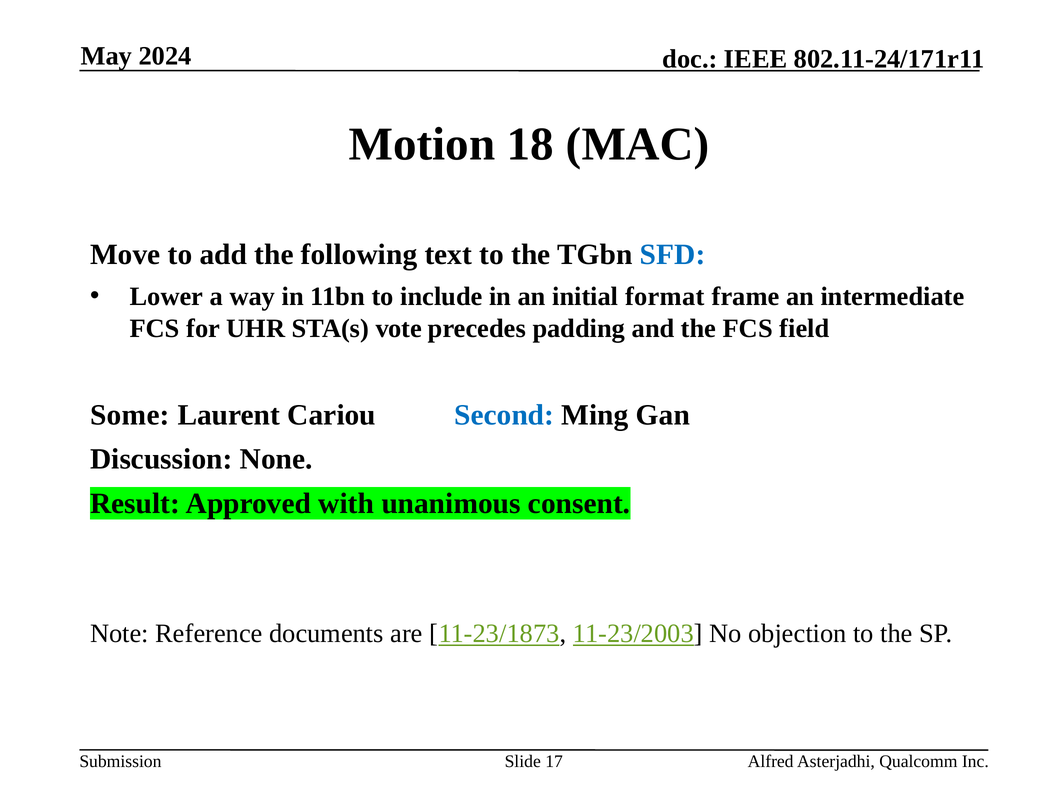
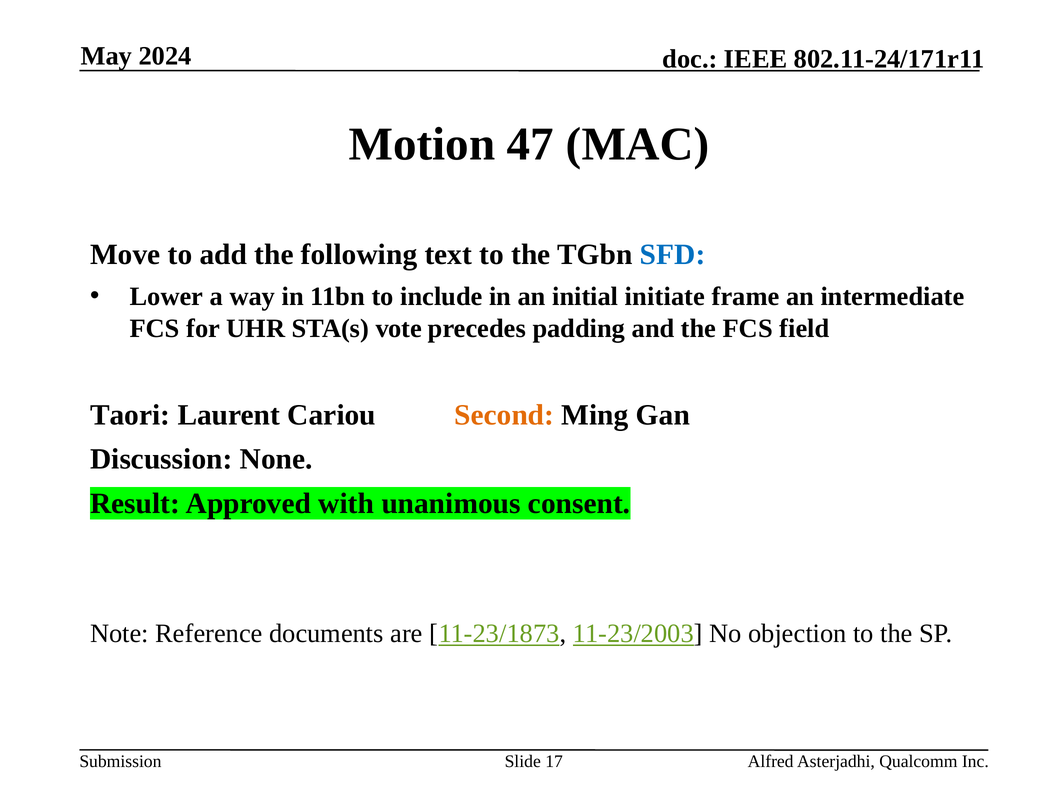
18: 18 -> 47 (530, 144)
format: format -> initiate (665, 297)
Some: Some -> Taori (130, 415)
Second colour: blue -> orange (504, 415)
